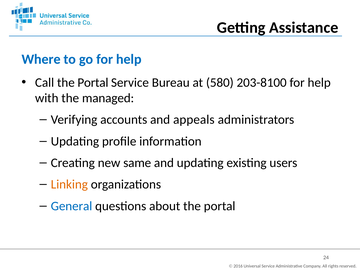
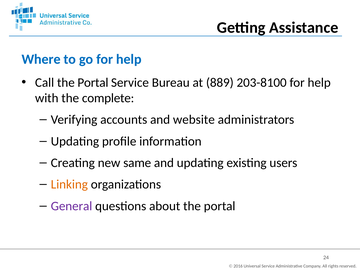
580: 580 -> 889 (220, 82)
managed: managed -> complete (108, 98)
appeals: appeals -> website (194, 120)
General colour: blue -> purple (72, 206)
